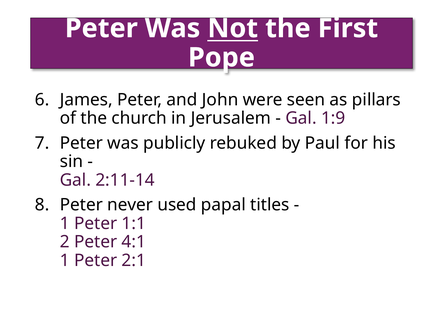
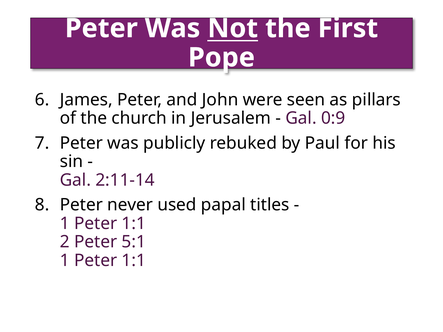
1:9: 1:9 -> 0:9 (333, 118)
4:1: 4:1 -> 5:1 (134, 242)
2:1: 2:1 -> 1:1 (134, 261)
